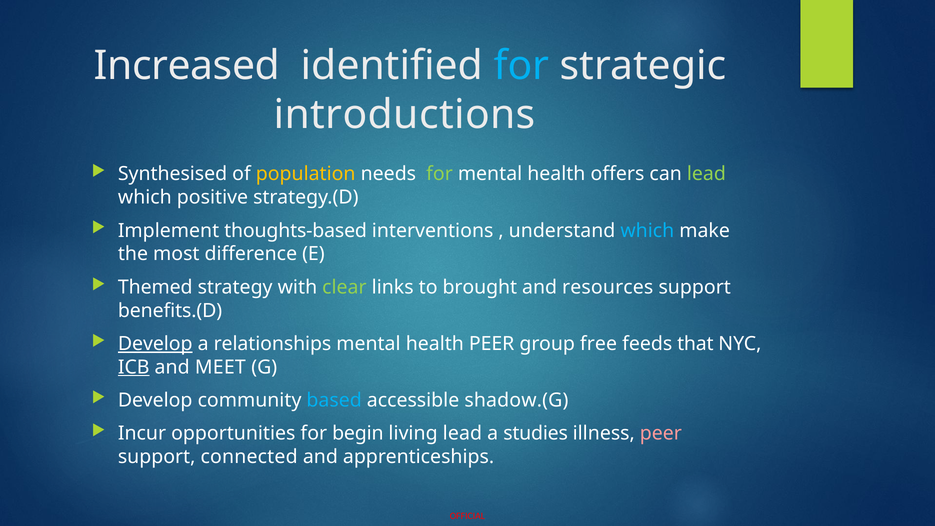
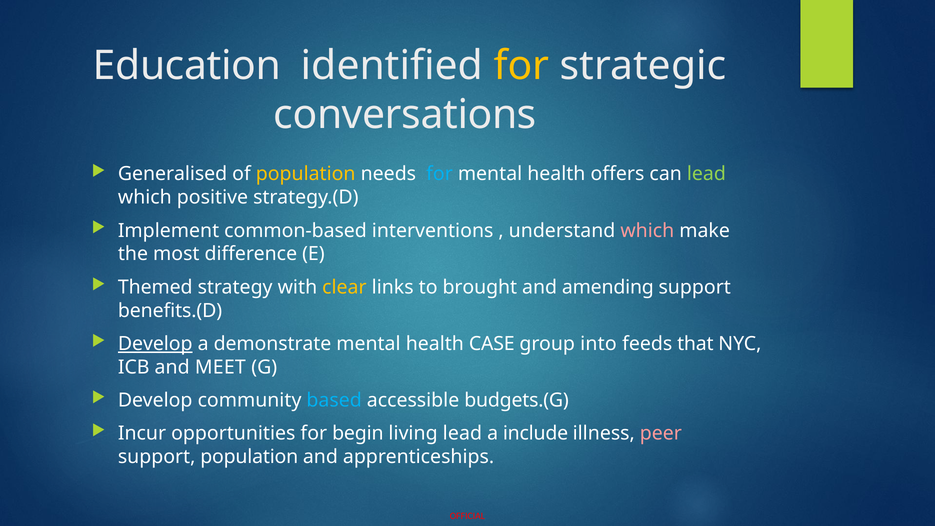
Increased: Increased -> Education (187, 66)
for colour: light blue -> yellow (521, 66)
introductions: introductions -> conversations (405, 115)
Synthesised: Synthesised -> Generalised (173, 174)
for colour: light green -> light blue (440, 174)
thoughts-based: thoughts-based -> common-based (296, 231)
which colour: light blue -> pink (647, 231)
clear colour: light green -> yellow (344, 287)
resources: resources -> amending (608, 287)
relationships: relationships -> demonstrate (272, 344)
health PEER: PEER -> CASE (492, 344)
free: free -> into (598, 344)
ICB underline: present -> none (134, 367)
shadow.(G: shadow.(G -> budgets.(G (517, 400)
studies: studies -> include (536, 433)
support connected: connected -> population (249, 457)
